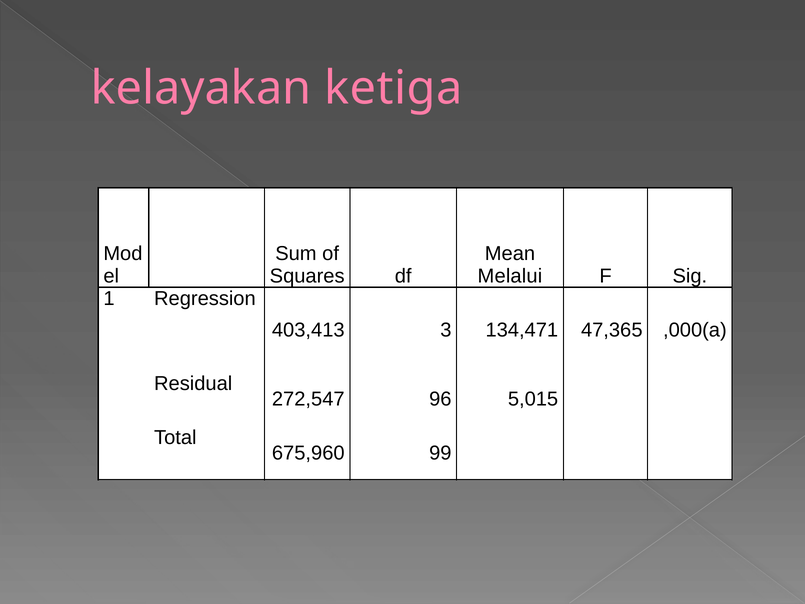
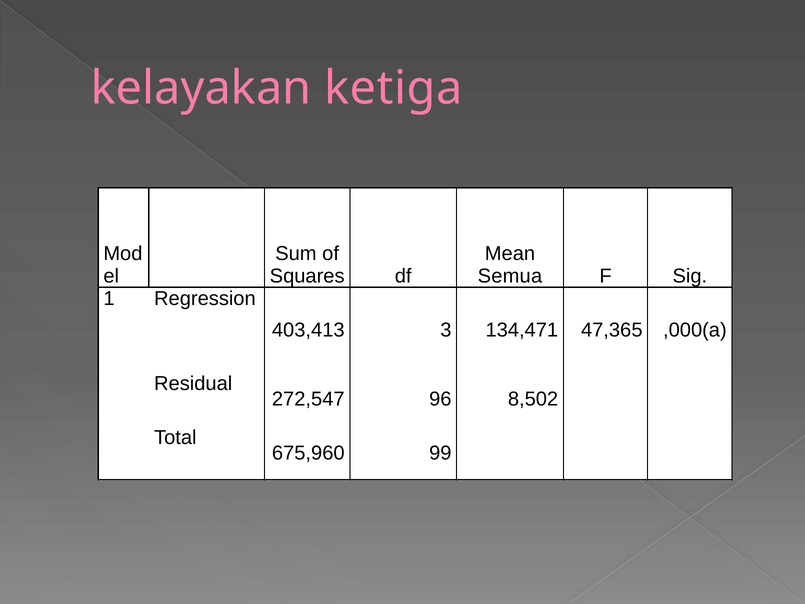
Melalui: Melalui -> Semua (510, 276)
5,015: 5,015 -> 8,502 (533, 399)
